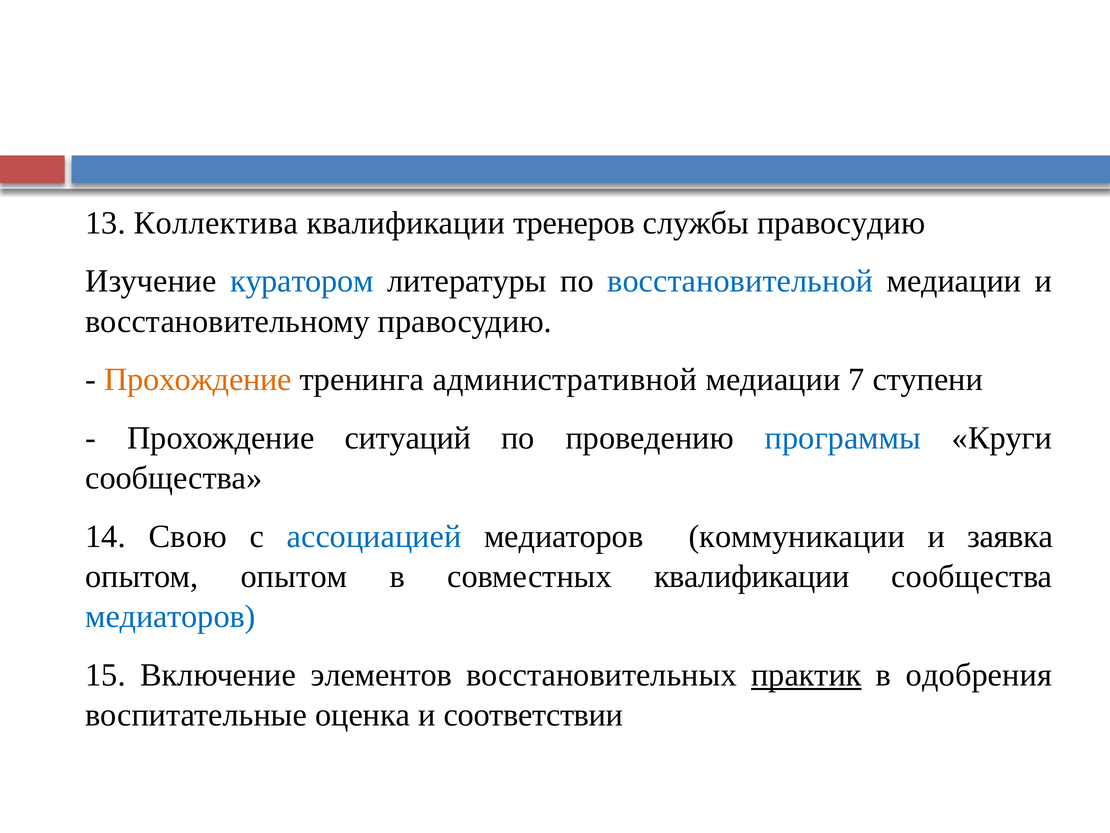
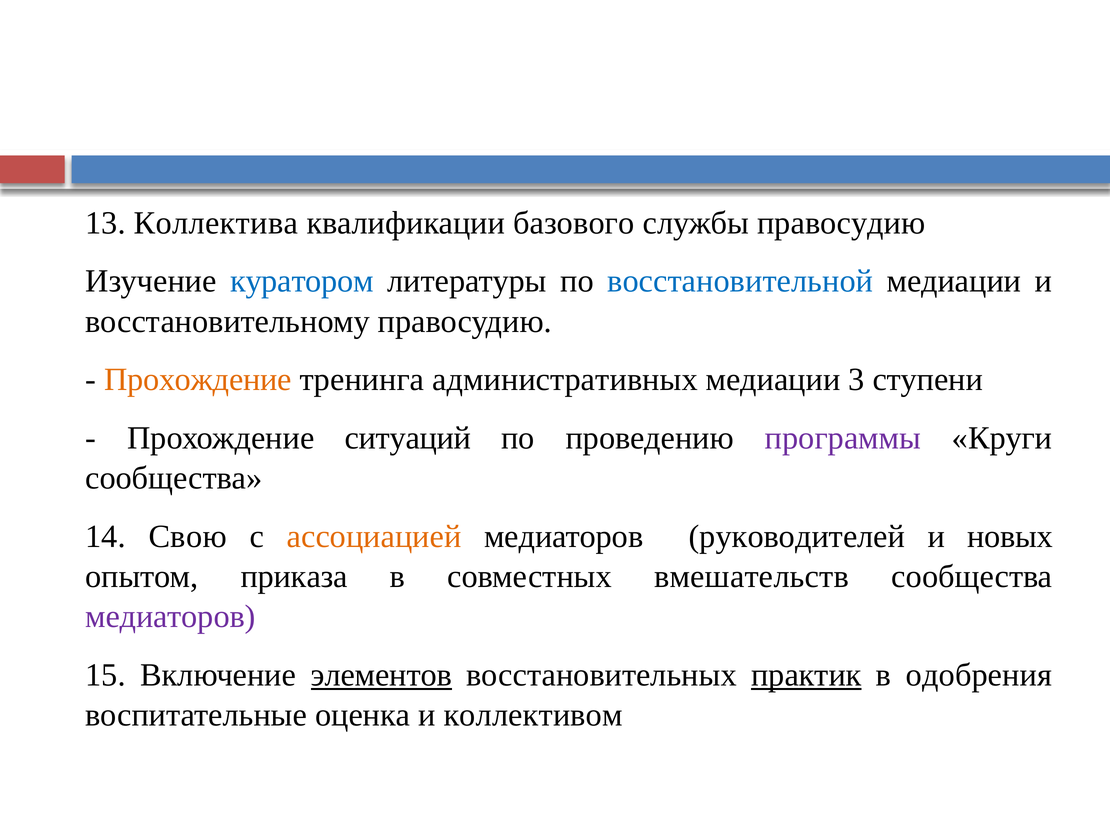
тренеров: тренеров -> базового (574, 223)
административной: административной -> административных (565, 379)
7: 7 -> 3 (856, 379)
программы colour: blue -> purple (843, 438)
ассоциацией colour: blue -> orange (374, 536)
коммуникации: коммуникации -> руководителей (797, 536)
заявка: заявка -> новых (1010, 536)
опытом опытом: опытом -> приказа (294, 576)
совместных квалификации: квалификации -> вмешательств (752, 576)
медиаторов colour: blue -> purple (170, 616)
элементов underline: none -> present (381, 675)
соответствии: соответствии -> коллективом (533, 715)
